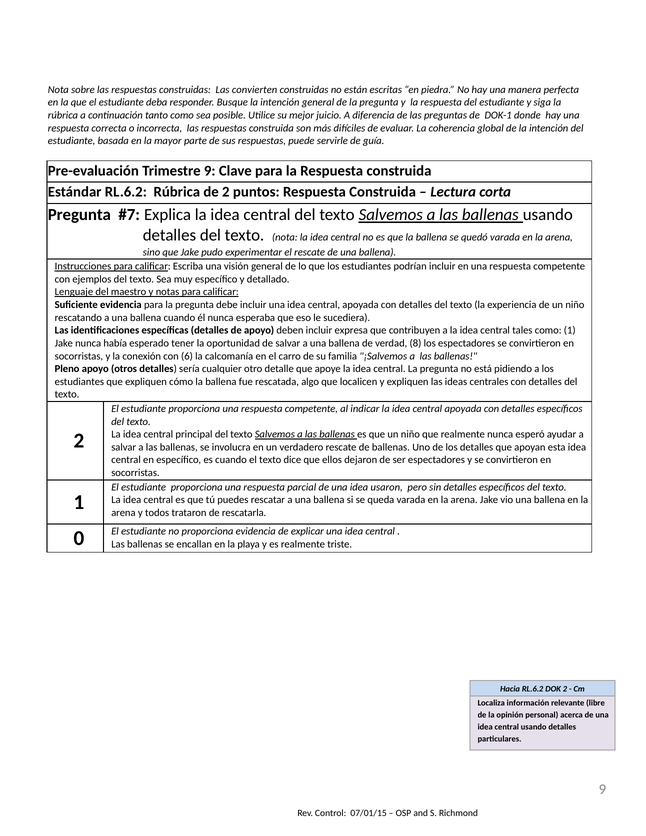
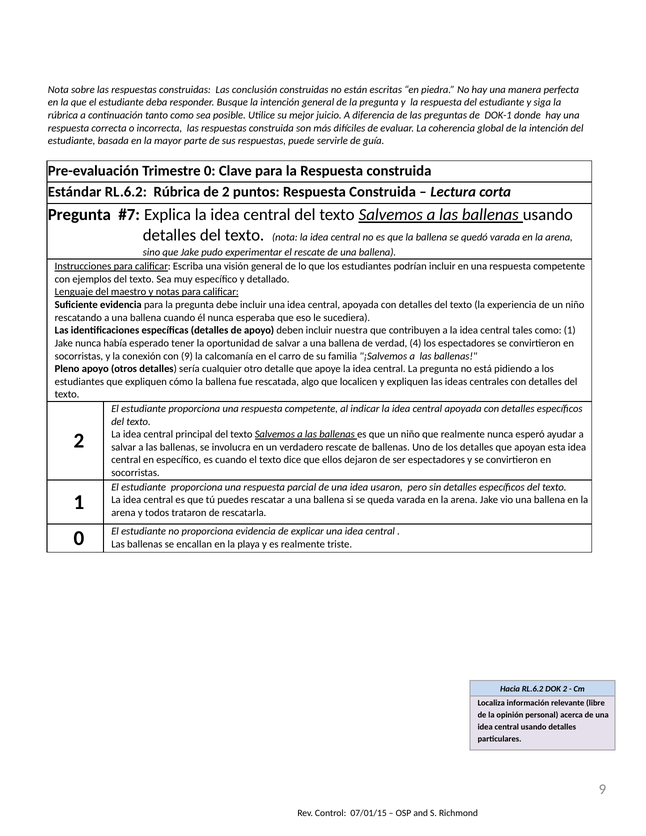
convierten: convierten -> conclusión (255, 90)
Trimestre 9: 9 -> 0 (210, 171)
expresa: expresa -> nuestra (351, 330)
8: 8 -> 4 (415, 343)
con 6: 6 -> 9 (187, 356)
